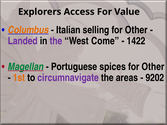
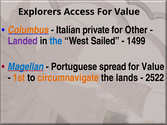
selling: selling -> private (96, 30)
the colour: purple -> blue (56, 41)
Come: Come -> Sailed (105, 41)
1422: 1422 -> 1499 (136, 41)
Magellan colour: green -> blue (26, 67)
spices: spices -> spread (113, 67)
Other: Other -> Value (153, 67)
circumnavigate colour: purple -> orange (68, 78)
areas: areas -> lands (127, 78)
9202: 9202 -> 2522 (155, 78)
